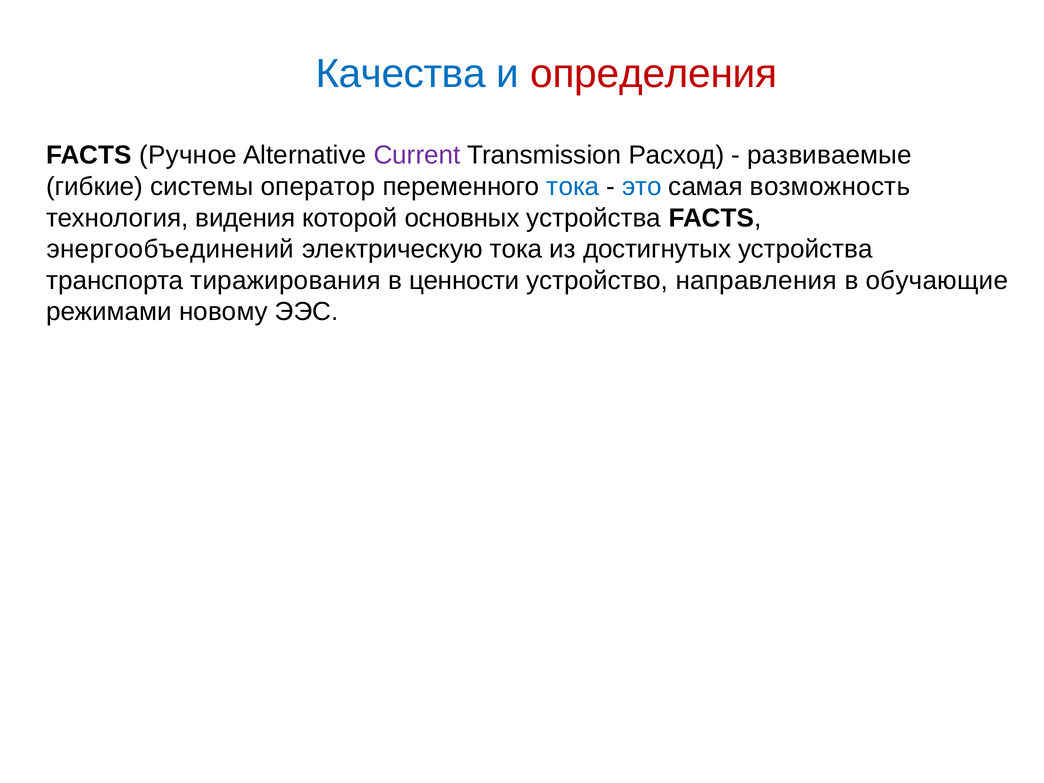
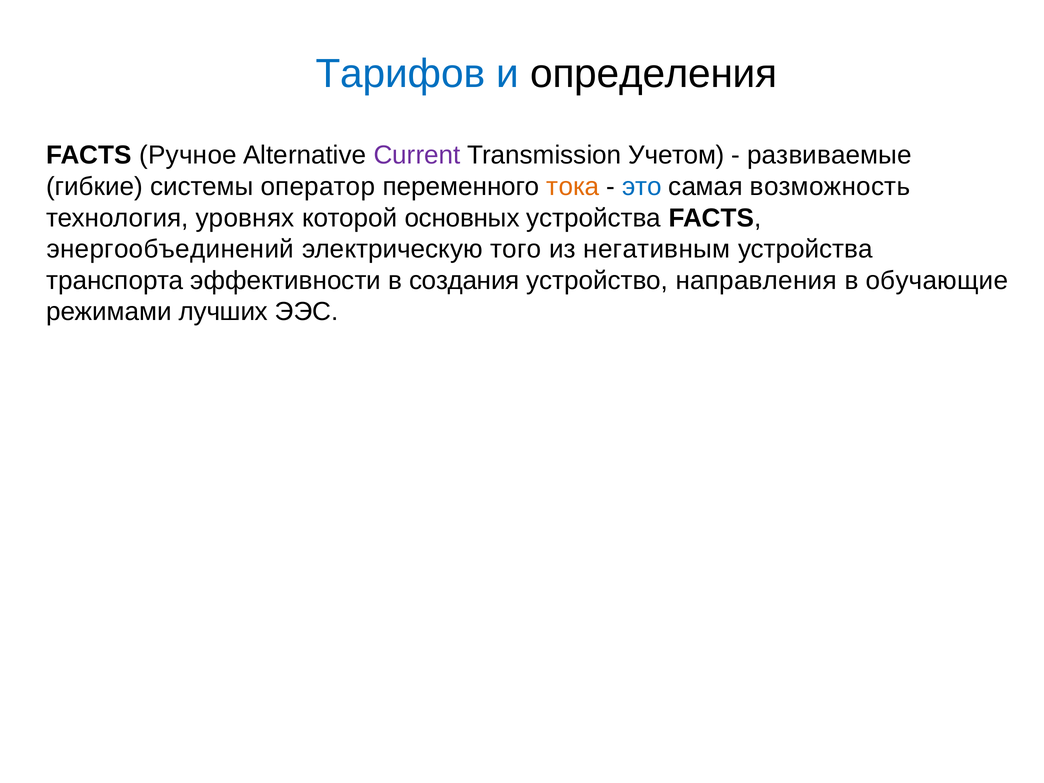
Качества: Качества -> Тарифов (400, 74)
определения colour: red -> black (654, 74)
Расход: Расход -> Учетом (676, 155)
тока colour: blue -> orange (573, 187)
видения: видения -> уровнях (245, 218)
электрическую тока: тока -> того (516, 249)
достигнутых: достигнутых -> негативным (657, 249)
тиражирования: тиражирования -> эффективности (286, 281)
ценности: ценности -> создания (464, 281)
новому: новому -> лучших (223, 312)
